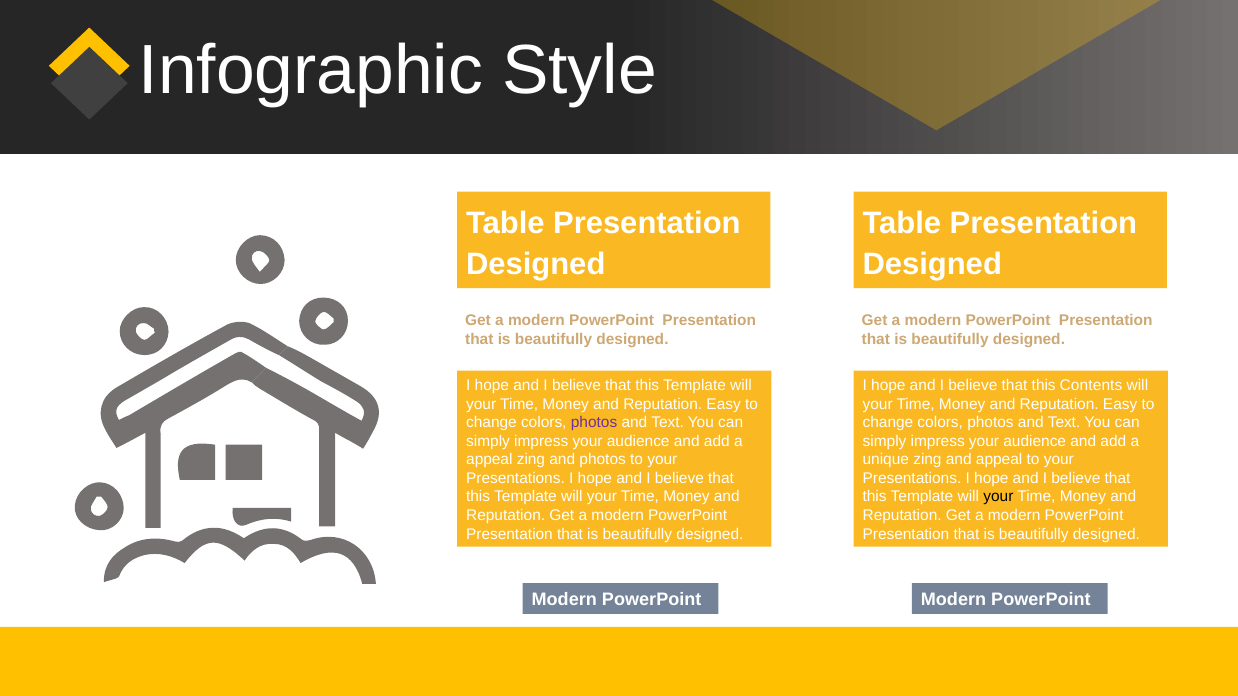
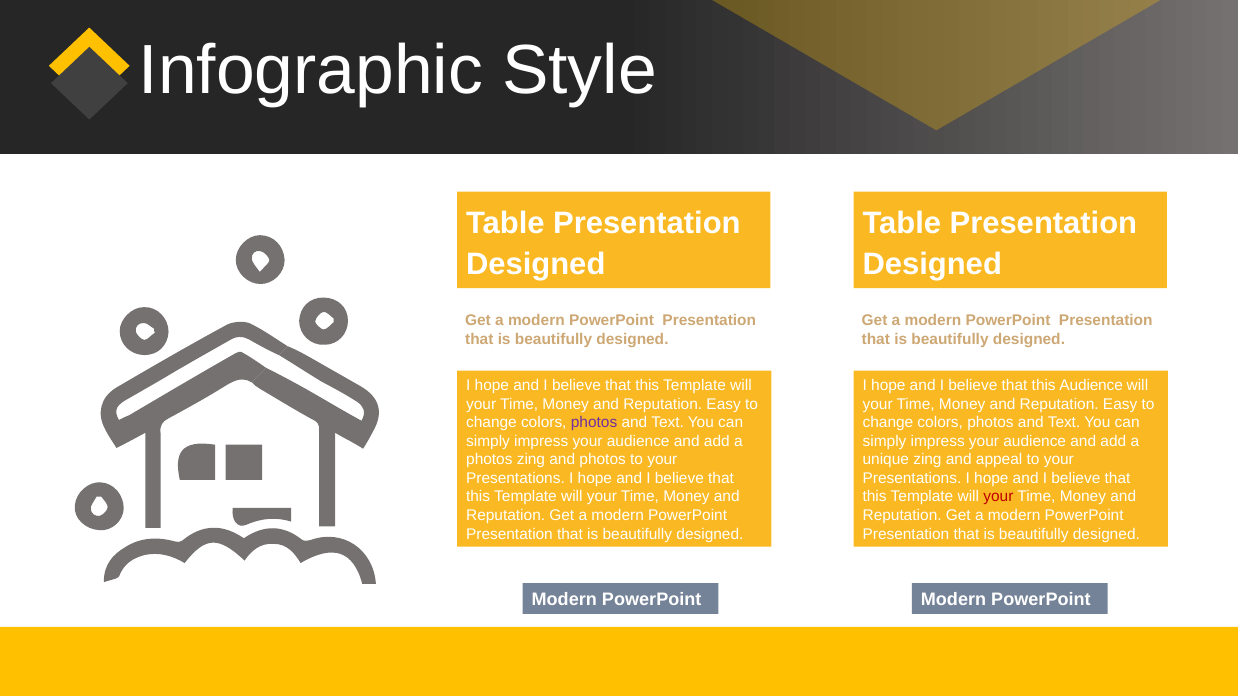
this Contents: Contents -> Audience (1091, 386)
appeal: appeal -> photos (489, 460)
your colour: black -> red (998, 497)
